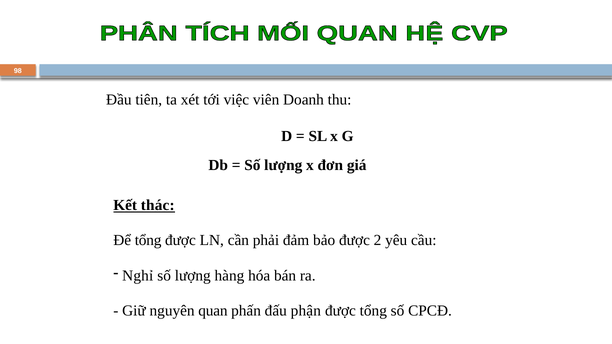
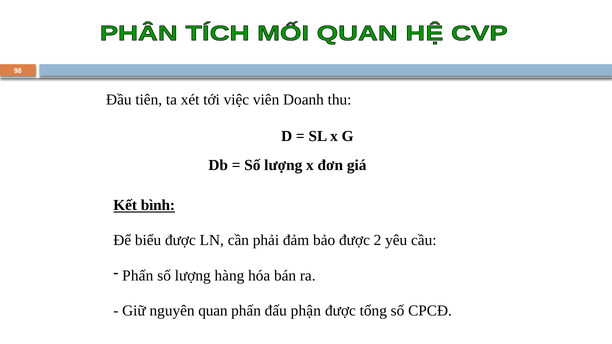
thác: thác -> bình (158, 205)
Để tổng: tổng -> biểu (148, 240)
Nghỉ: Nghỉ -> Phấn (138, 276)
